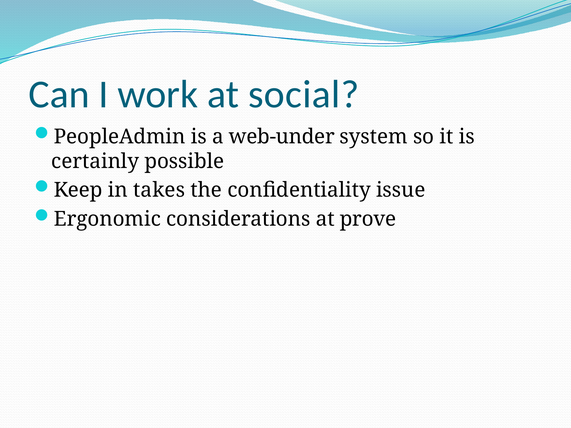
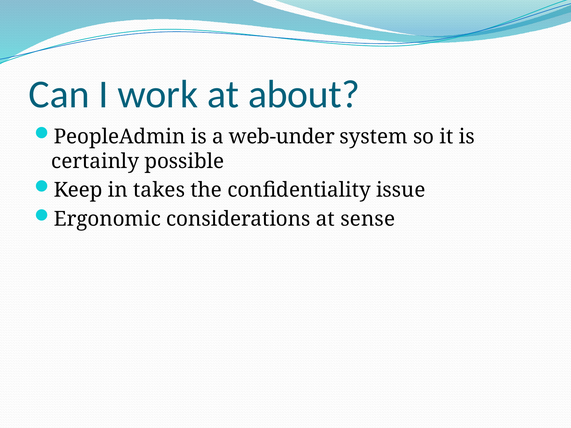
social: social -> about (304, 94)
prove: prove -> sense (368, 219)
